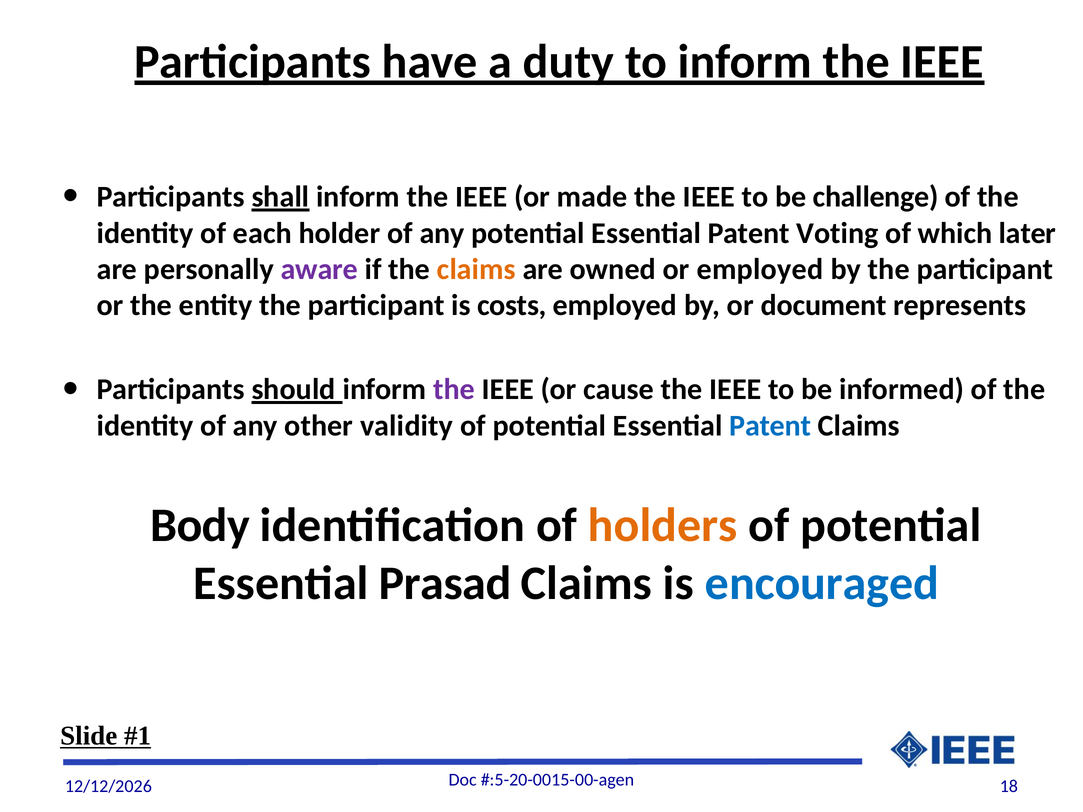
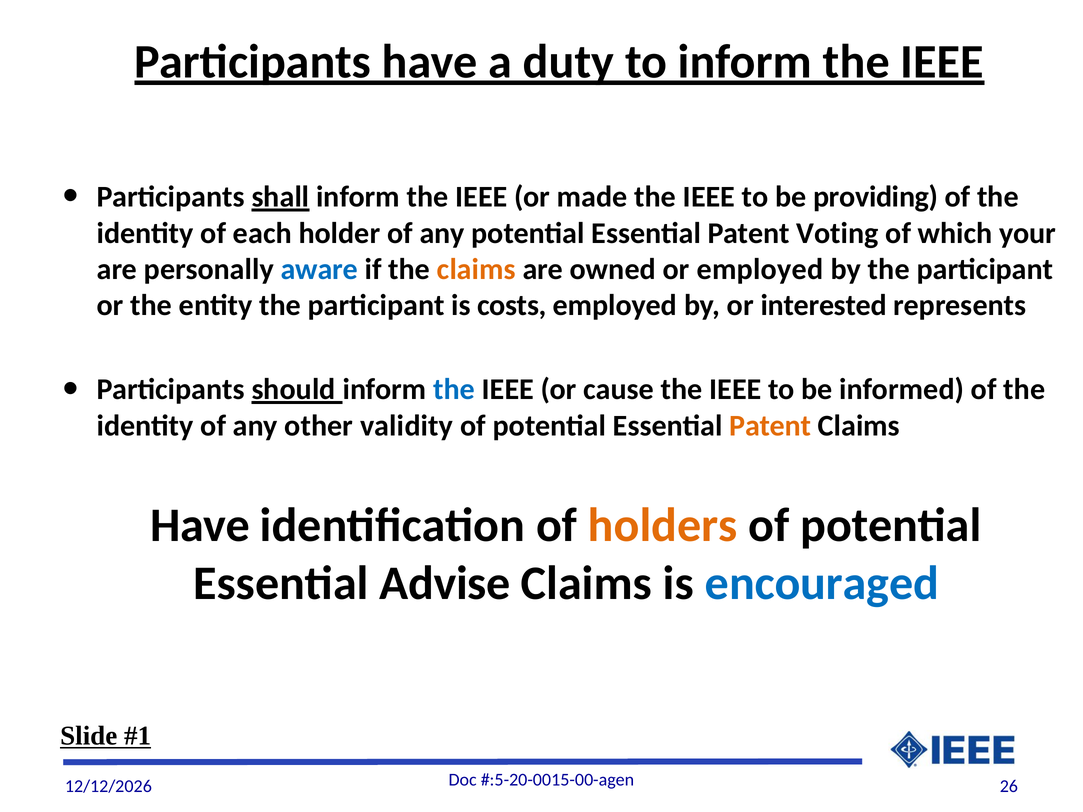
challenge: challenge -> providing (876, 197)
later: later -> your (1028, 233)
aware colour: purple -> blue (319, 269)
document: document -> interested (824, 305)
the colour: purple -> blue (454, 390)
Patent colour: blue -> orange (770, 426)
Body: Body -> Have (200, 526)
Prasad: Prasad -> Advise (445, 584)
18: 18 -> 26 (1009, 786)
